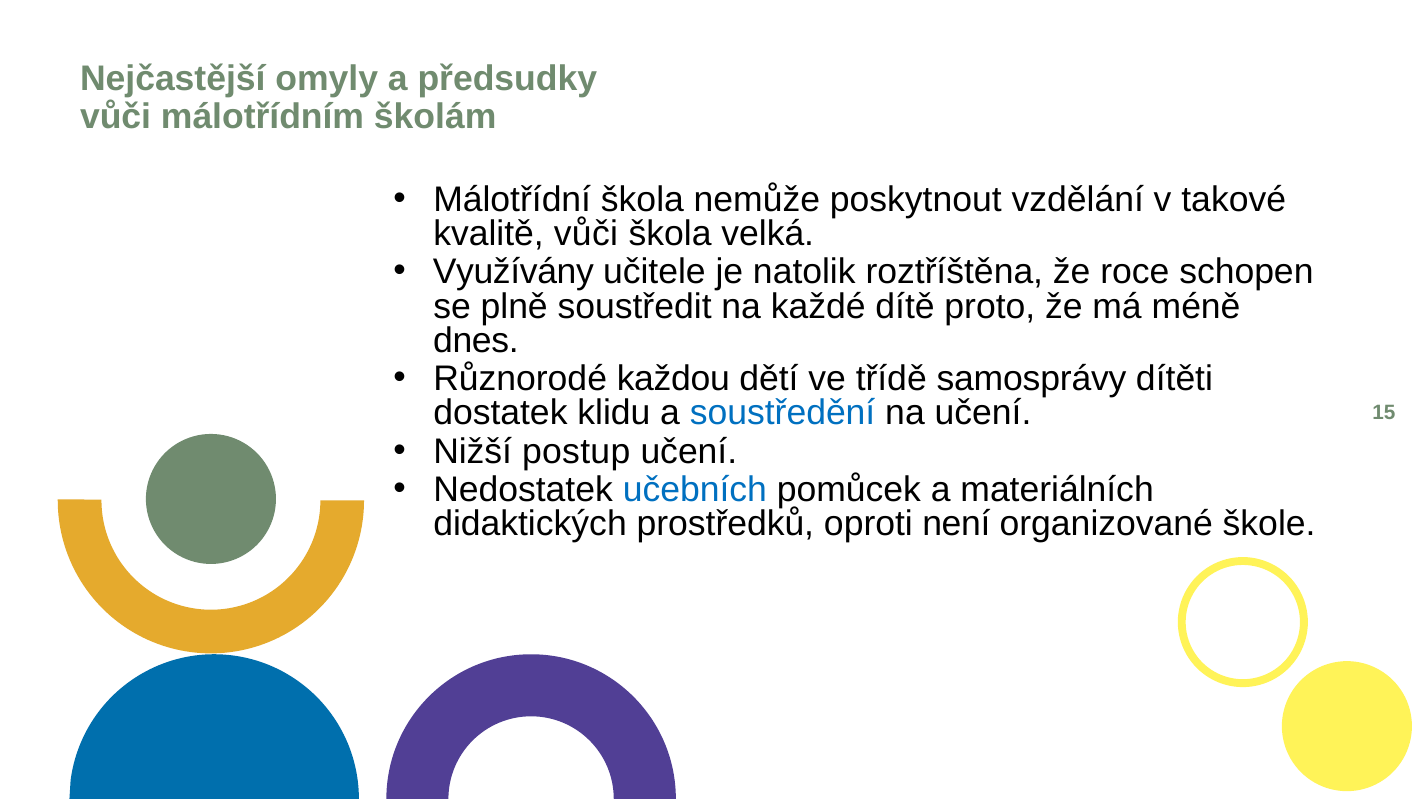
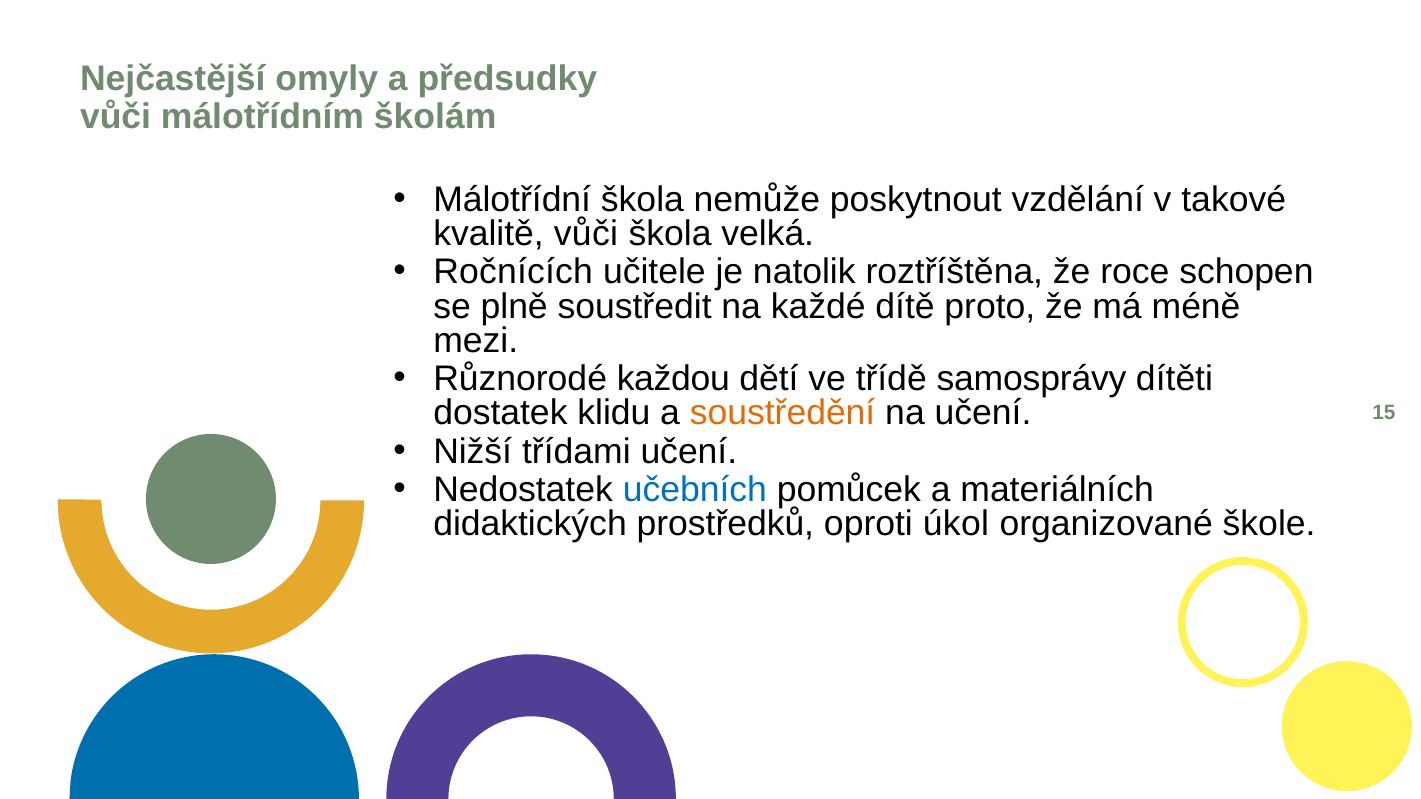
Využívány: Využívány -> Ročnících (513, 272)
dnes: dnes -> mezi (476, 341)
soustředění colour: blue -> orange (783, 413)
postup: postup -> třídami (576, 452)
není: není -> úkol (956, 524)
